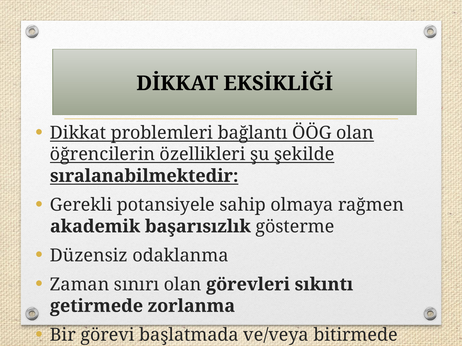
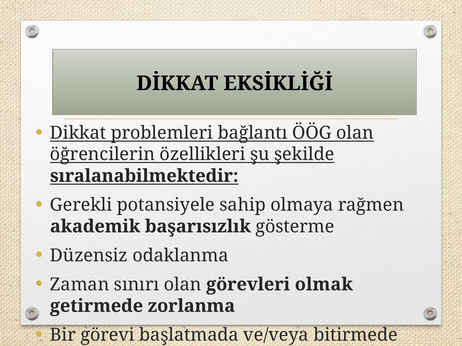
sıkıntı: sıkıntı -> olmak (324, 285)
